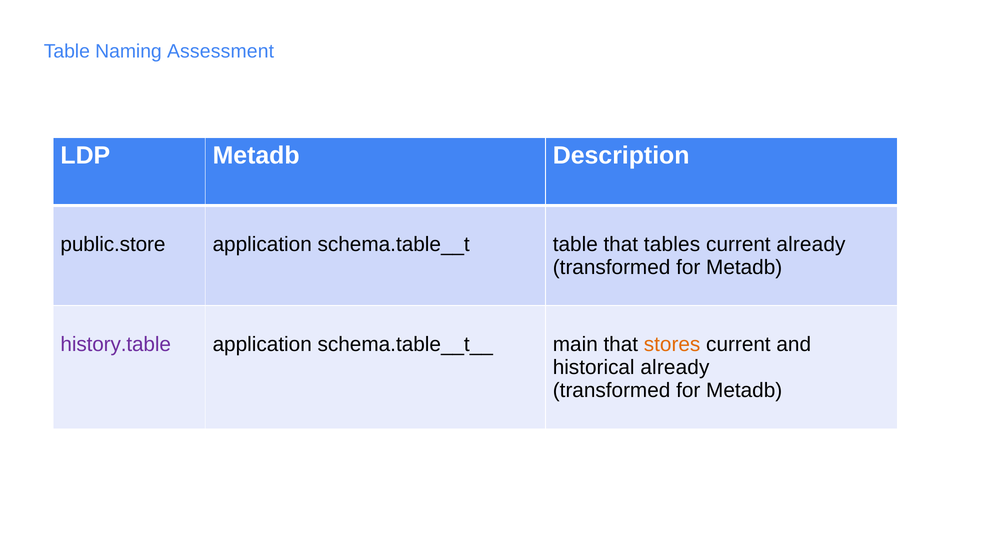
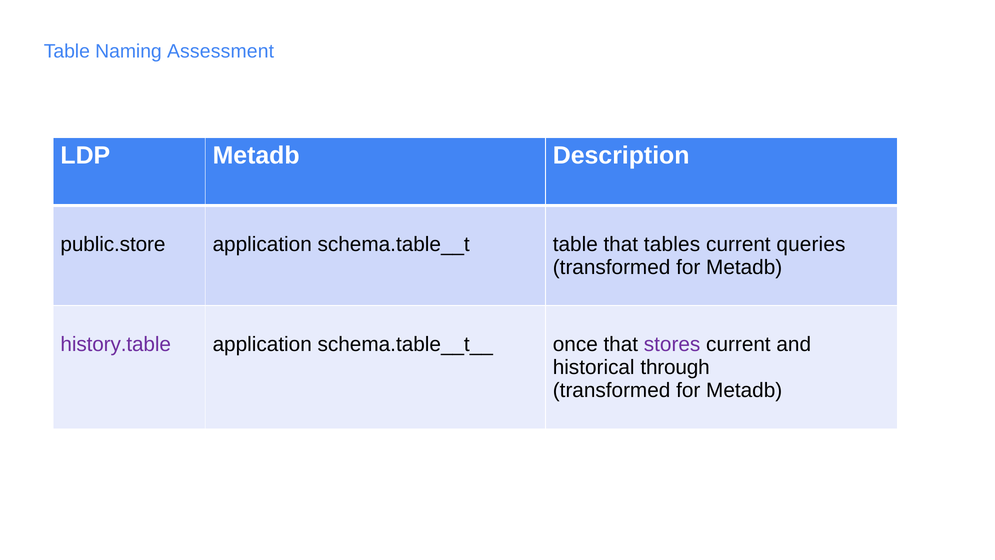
current already: already -> queries (811, 244)
main: main -> once (575, 344)
stores colour: orange -> purple (672, 344)
historical already: already -> through (675, 367)
